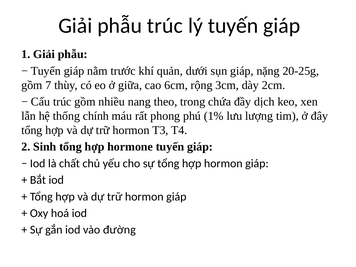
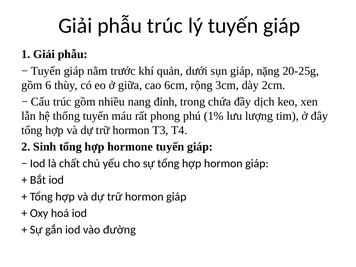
7: 7 -> 6 (48, 85)
theo: theo -> đỉnh (166, 102)
thống chính: chính -> tuyến (96, 116)
